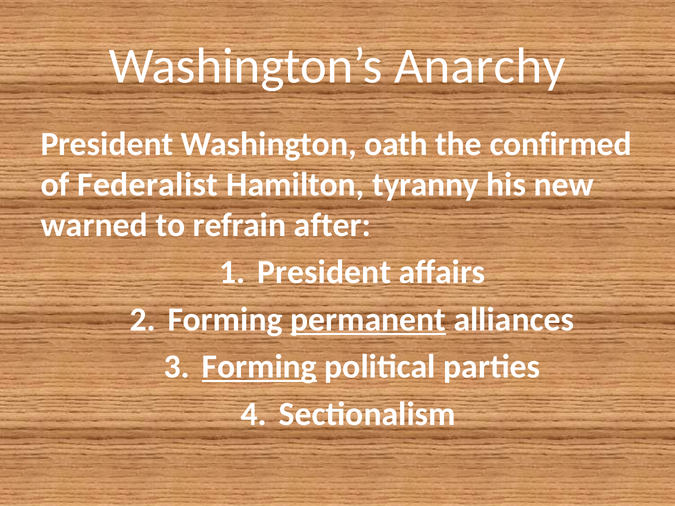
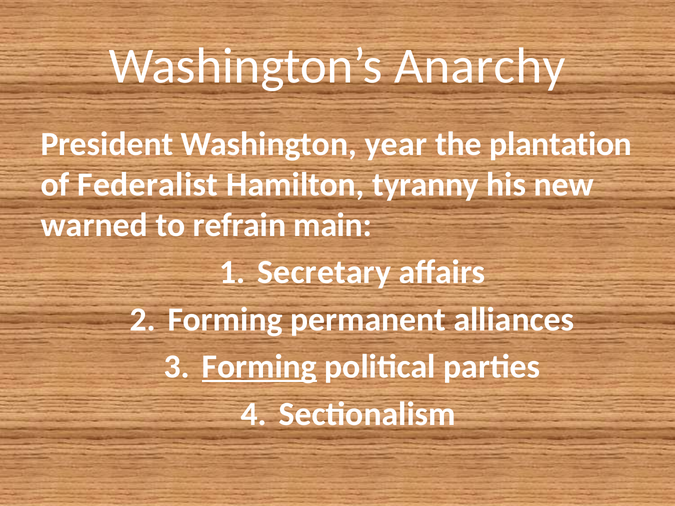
oath: oath -> year (396, 144)
confirmed: confirmed -> plantation (561, 144)
after: after -> main (333, 225)
President: President -> Secretary (324, 272)
permanent underline: present -> none (368, 320)
